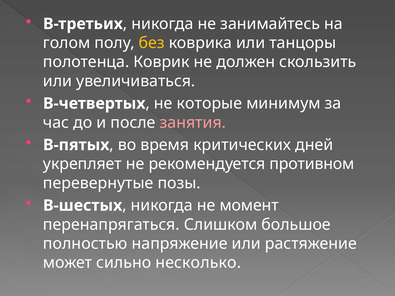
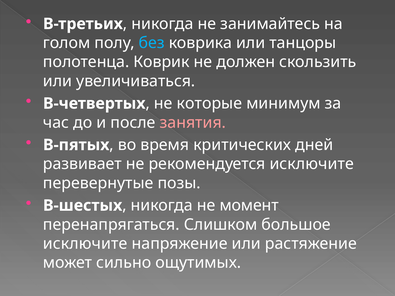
без colour: yellow -> light blue (152, 43)
укрепляет: укрепляет -> развивает (82, 164)
рекомендуется противном: противном -> исключите (312, 164)
полностью: полностью -> исключите (85, 244)
несколько: несколько -> ощутимых (198, 263)
